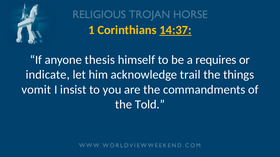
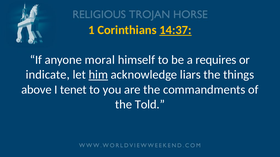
thesis: thesis -> moral (100, 60)
him underline: none -> present (98, 75)
trail: trail -> liars (190, 75)
vomit: vomit -> above (36, 90)
insist: insist -> tenet (73, 90)
